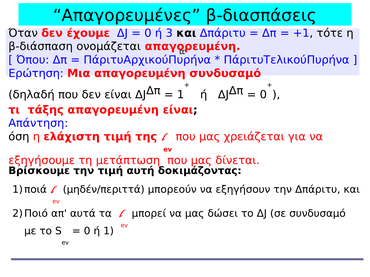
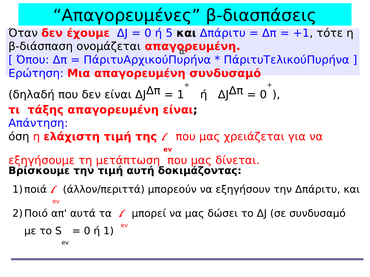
3: 3 -> 5 (169, 33)
μηδέν/περιττά: μηδέν/περιττά -> άλλον/περιττά (104, 190)
